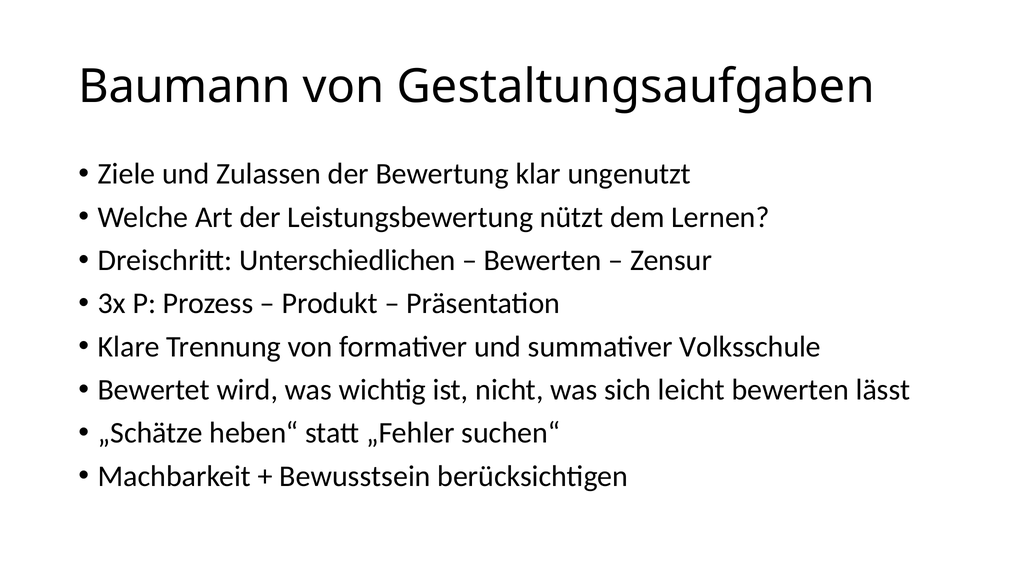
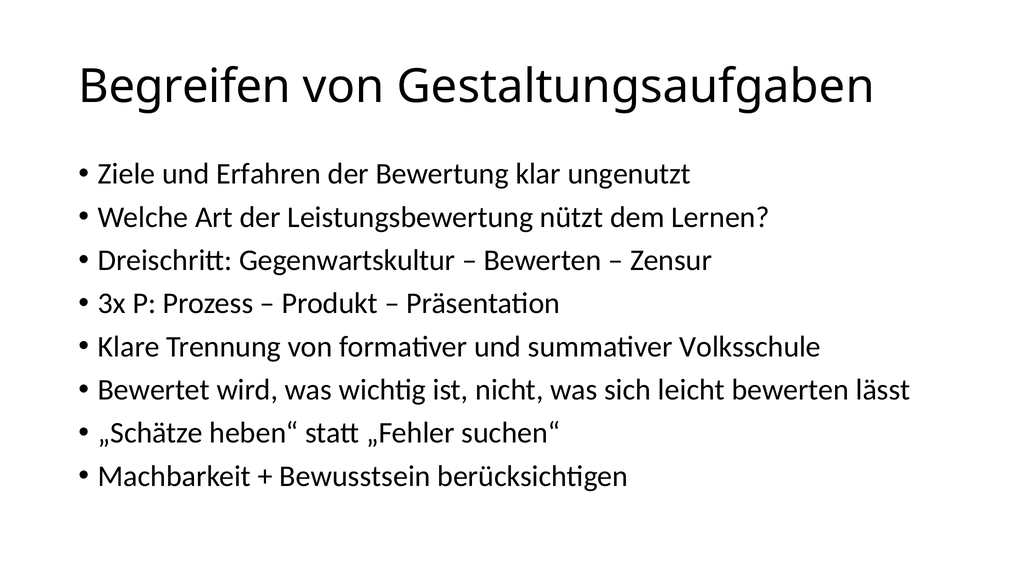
Baumann: Baumann -> Begreifen (185, 86)
Zulassen: Zulassen -> Erfahren (269, 174)
Unterschiedlichen: Unterschiedlichen -> Gegenwartskultur (347, 260)
